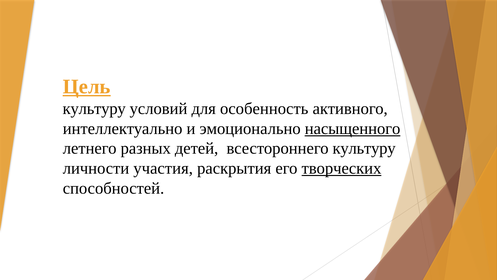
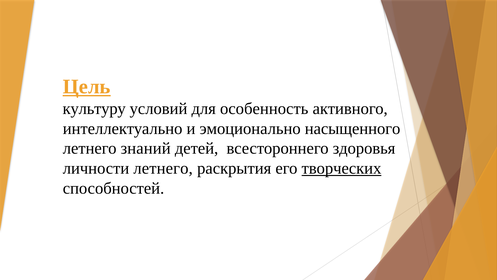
насыщенного underline: present -> none (353, 128)
разных: разных -> знаний (146, 148)
всестороннего культуру: культуру -> здоровья (364, 148)
личности участия: участия -> летнего (163, 168)
